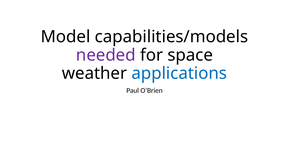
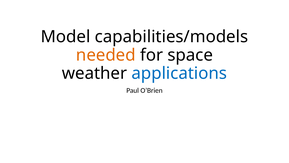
needed colour: purple -> orange (106, 55)
